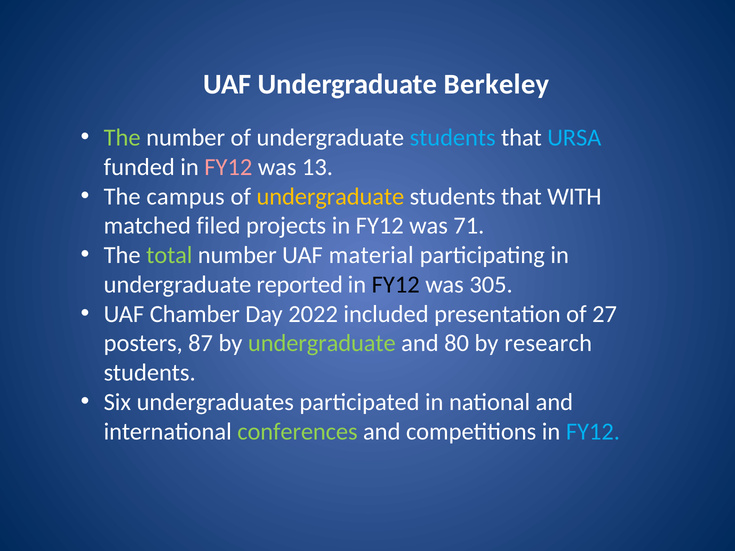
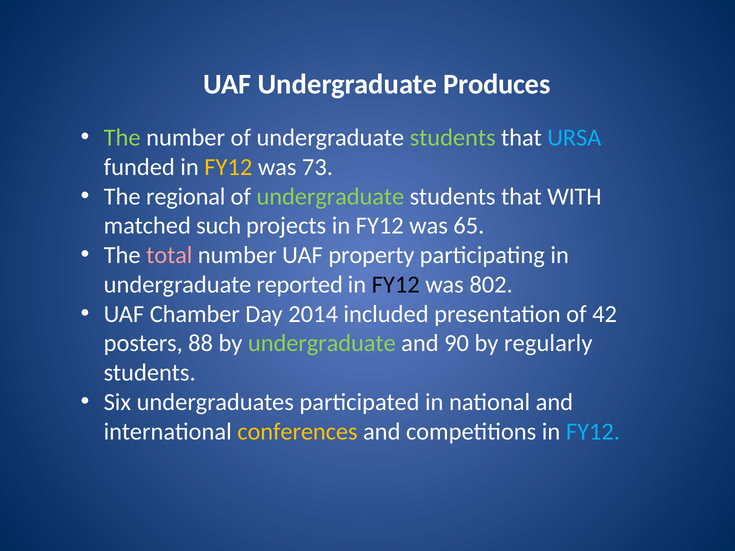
Berkeley: Berkeley -> Produces (497, 84)
students colour: light blue -> light green (453, 138)
FY12 colour: pink -> yellow (228, 167)
13: 13 -> 73 (317, 167)
campus: campus -> regional (186, 197)
undergraduate colour: yellow -> light green (330, 197)
filed: filed -> such (219, 226)
71: 71 -> 65 (469, 226)
total colour: light green -> pink (169, 255)
material: material -> property (371, 255)
305: 305 -> 802 (491, 285)
2022: 2022 -> 2014 (313, 314)
27: 27 -> 42 (605, 314)
87: 87 -> 88 (201, 344)
80: 80 -> 90 (457, 344)
research: research -> regularly (548, 344)
conferences colour: light green -> yellow (297, 432)
